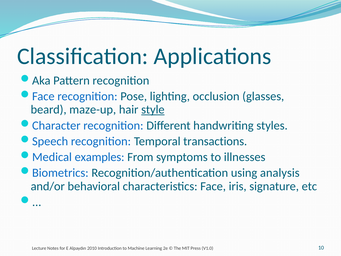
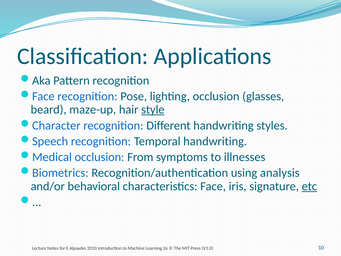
Temporal transactions: transactions -> handwriting (215, 141)
Medical examples: examples -> occlusion (100, 157)
etc underline: none -> present (309, 186)
